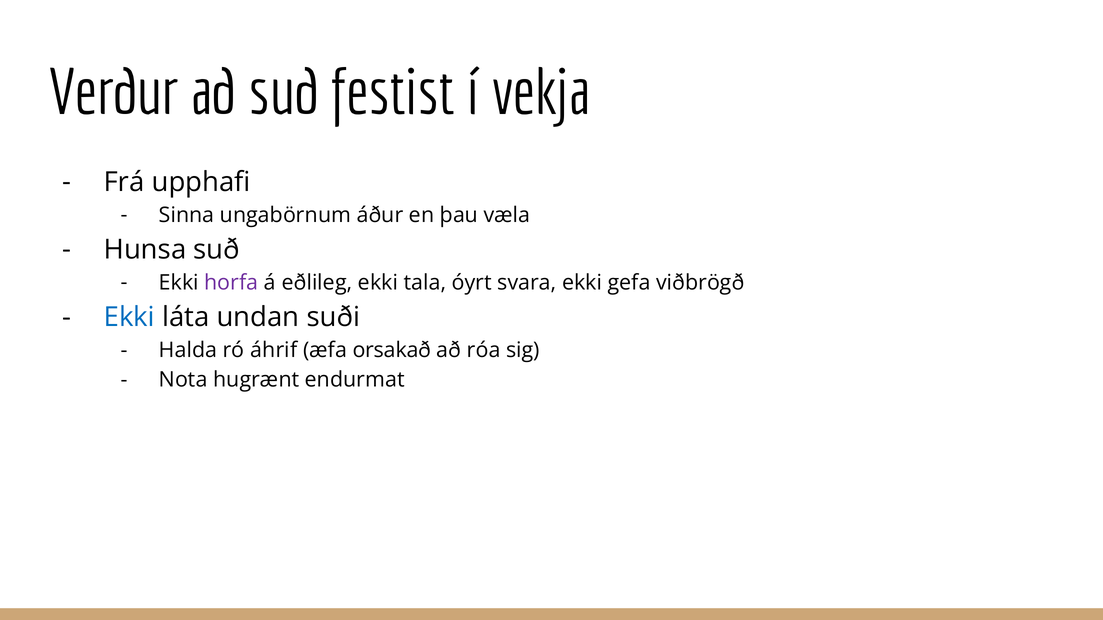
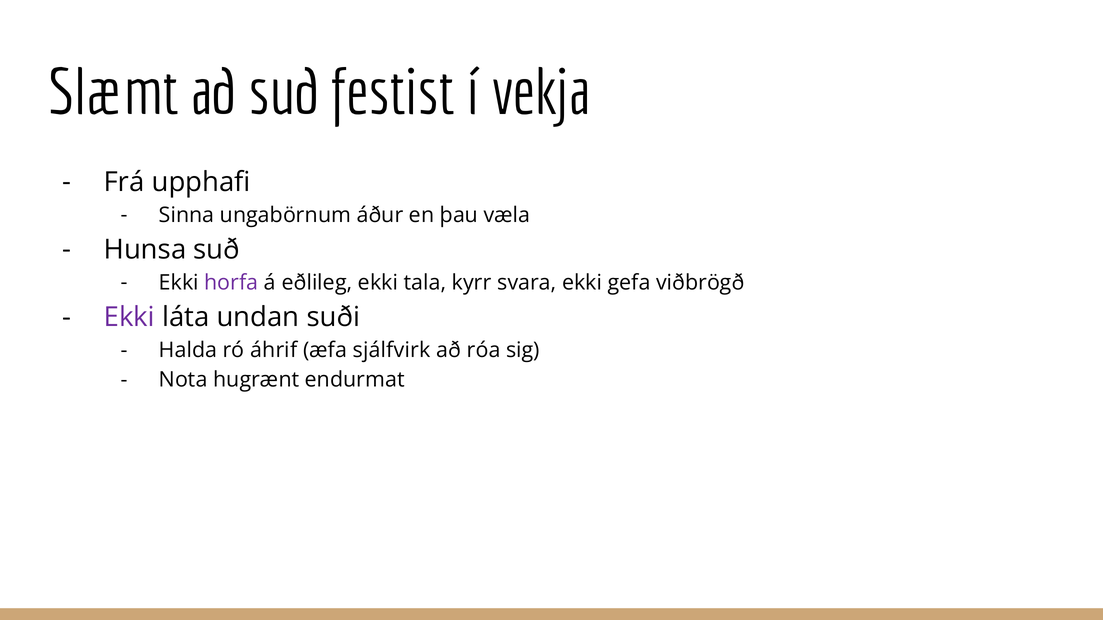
Verður: Verður -> Slæmt (113, 93)
óyrt: óyrt -> kyrr (472, 283)
Ekki colour: blue -> purple (129, 318)
orsakað: orsakað -> sjálfvirk (392, 351)
